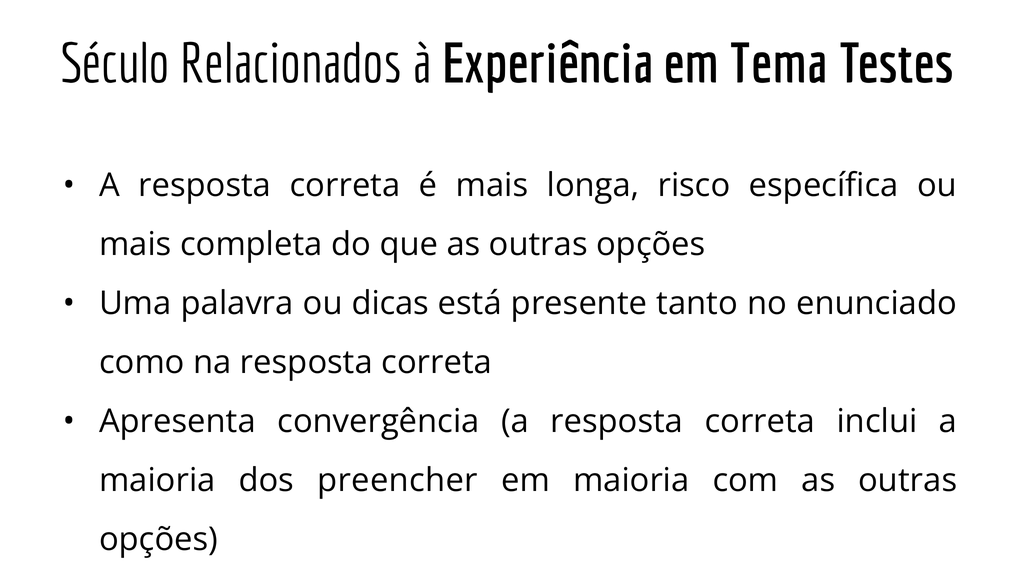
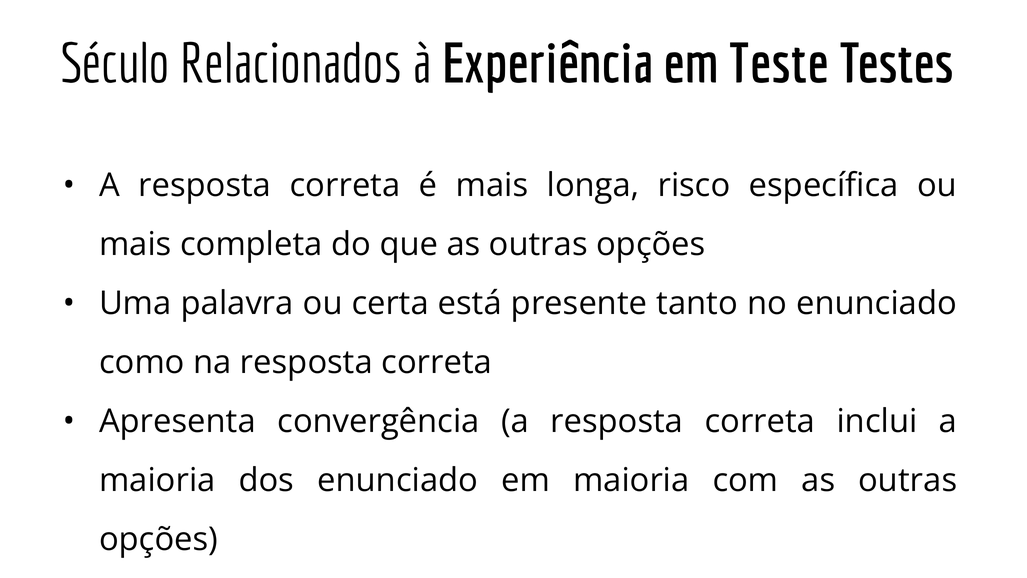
Tema: Tema -> Teste (779, 65)
dicas: dicas -> certa (390, 303)
dos preencher: preencher -> enunciado (398, 480)
